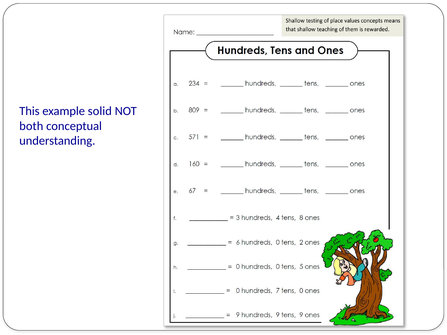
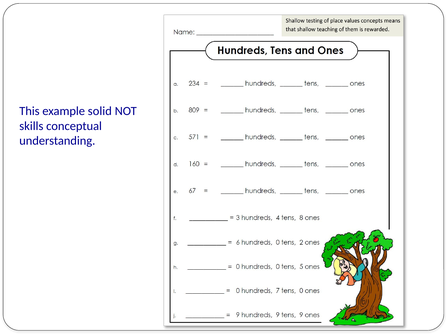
both: both -> skills (31, 126)
